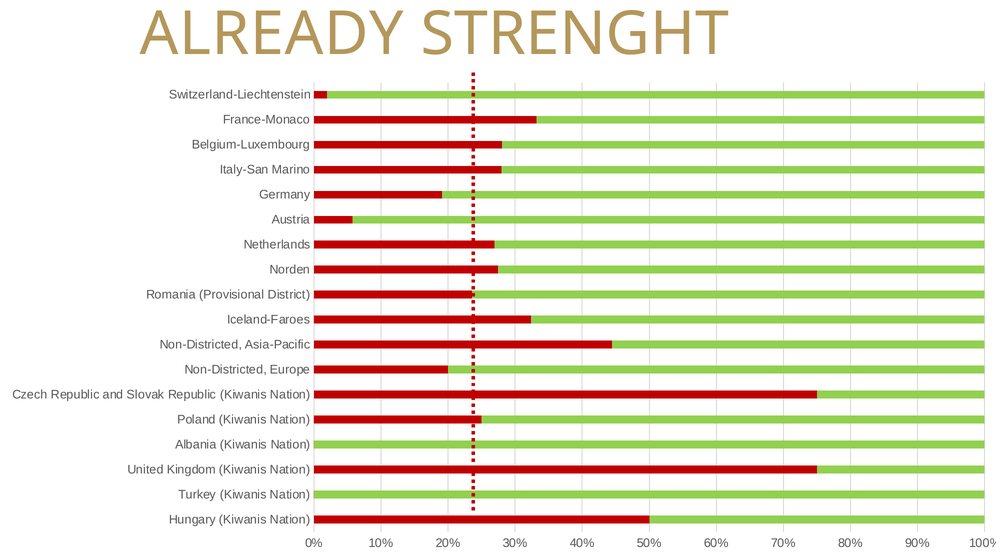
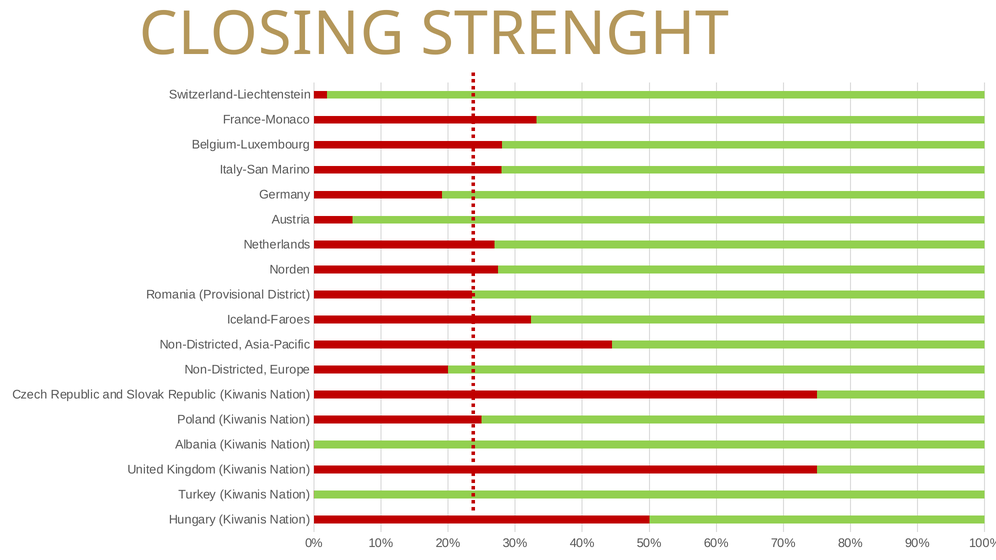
ALREADY: ALREADY -> CLOSING (272, 34)
